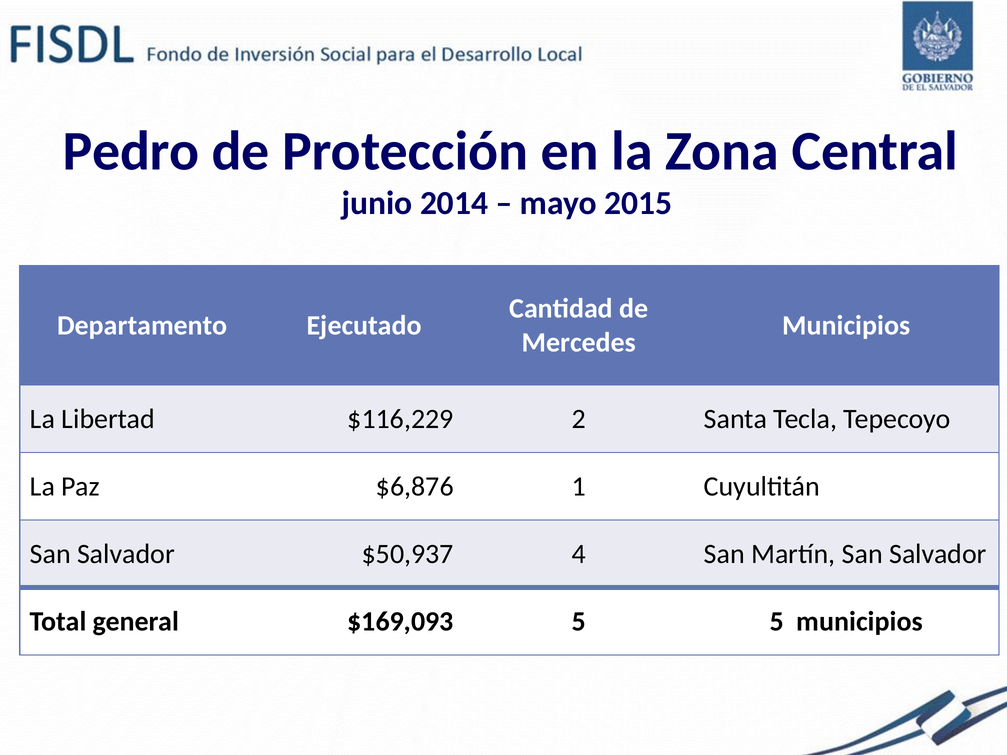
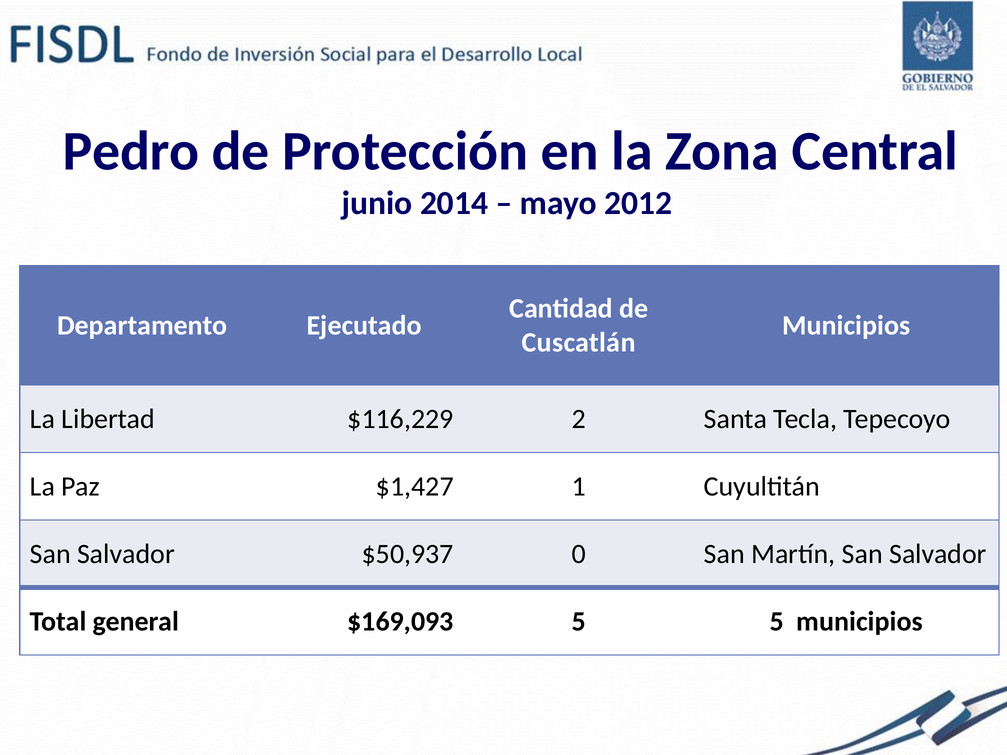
2015: 2015 -> 2012 (638, 203)
Mercedes: Mercedes -> Cuscatlán (579, 343)
$6,876: $6,876 -> $1,427 (415, 487)
4: 4 -> 0 (579, 554)
